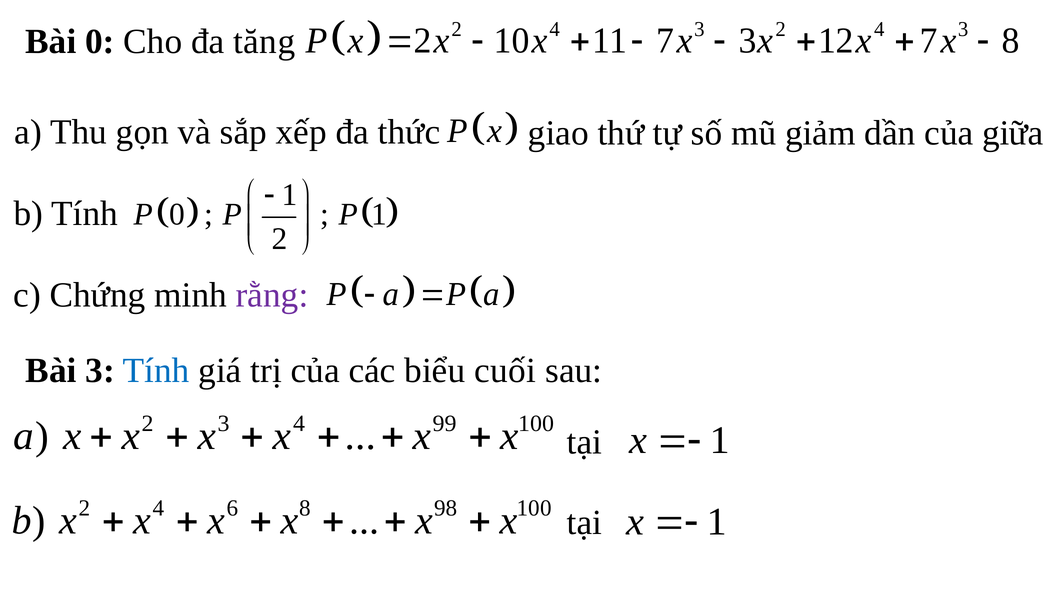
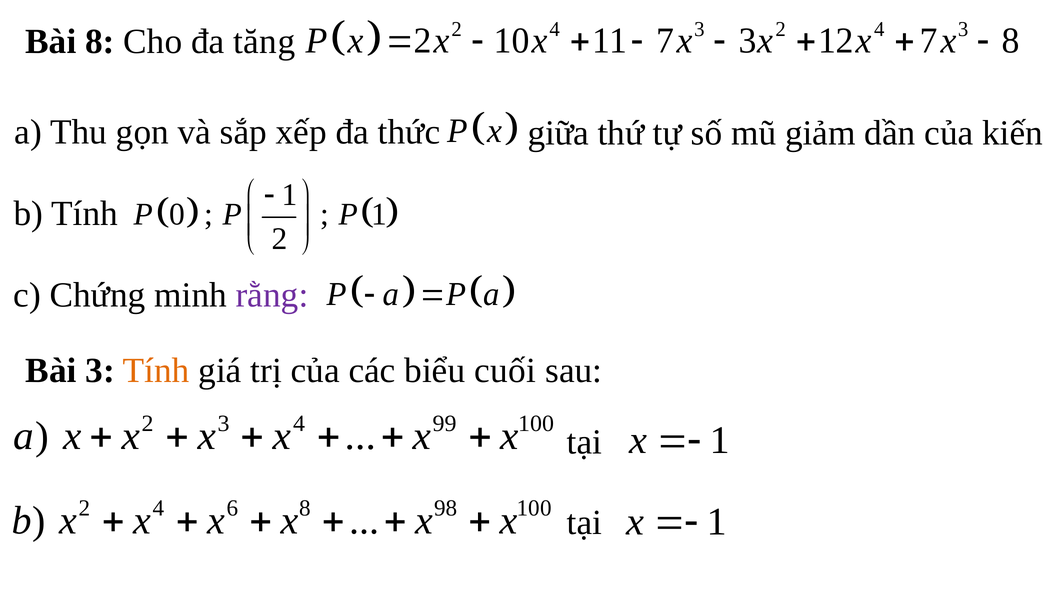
Bài 0: 0 -> 8 (100, 42)
giao: giao -> giữa (558, 133)
giữa: giữa -> kiến (1013, 133)
Tính colour: blue -> orange (156, 371)
